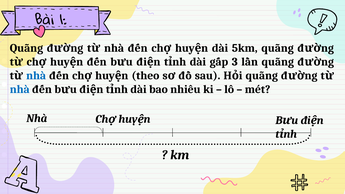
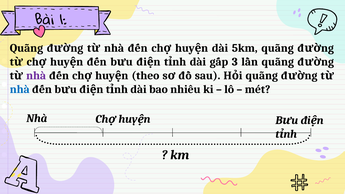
nhà colour: blue -> purple (36, 76)
